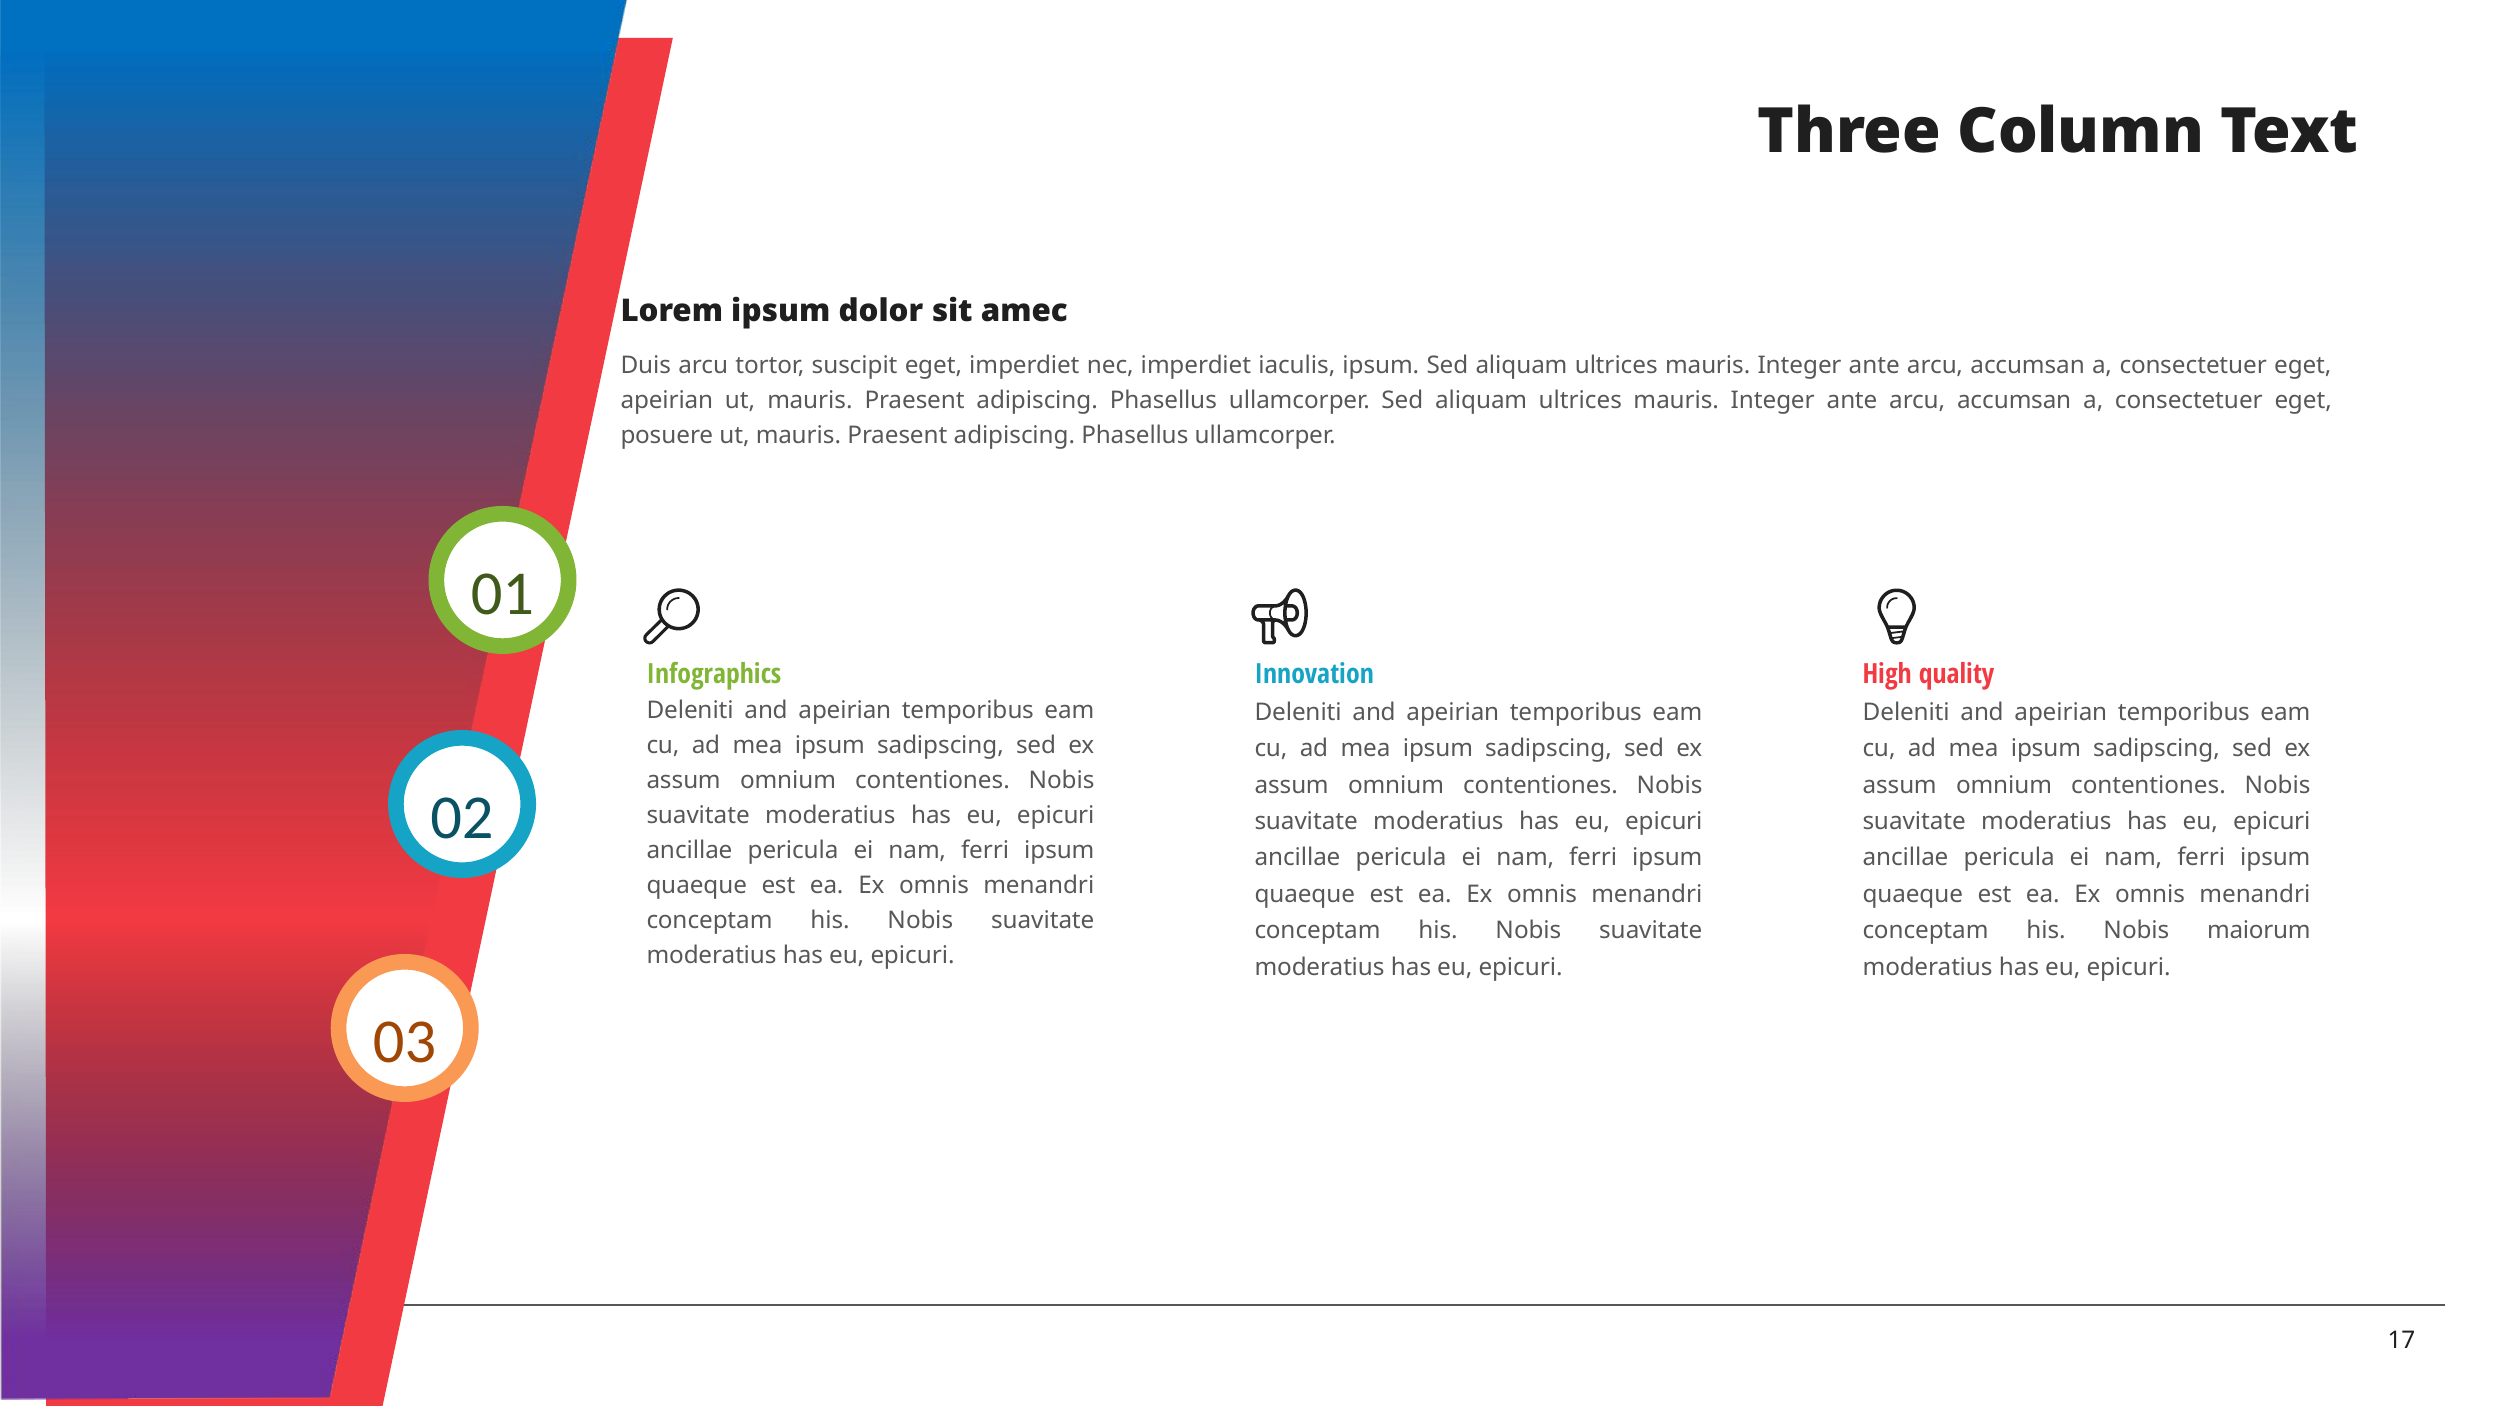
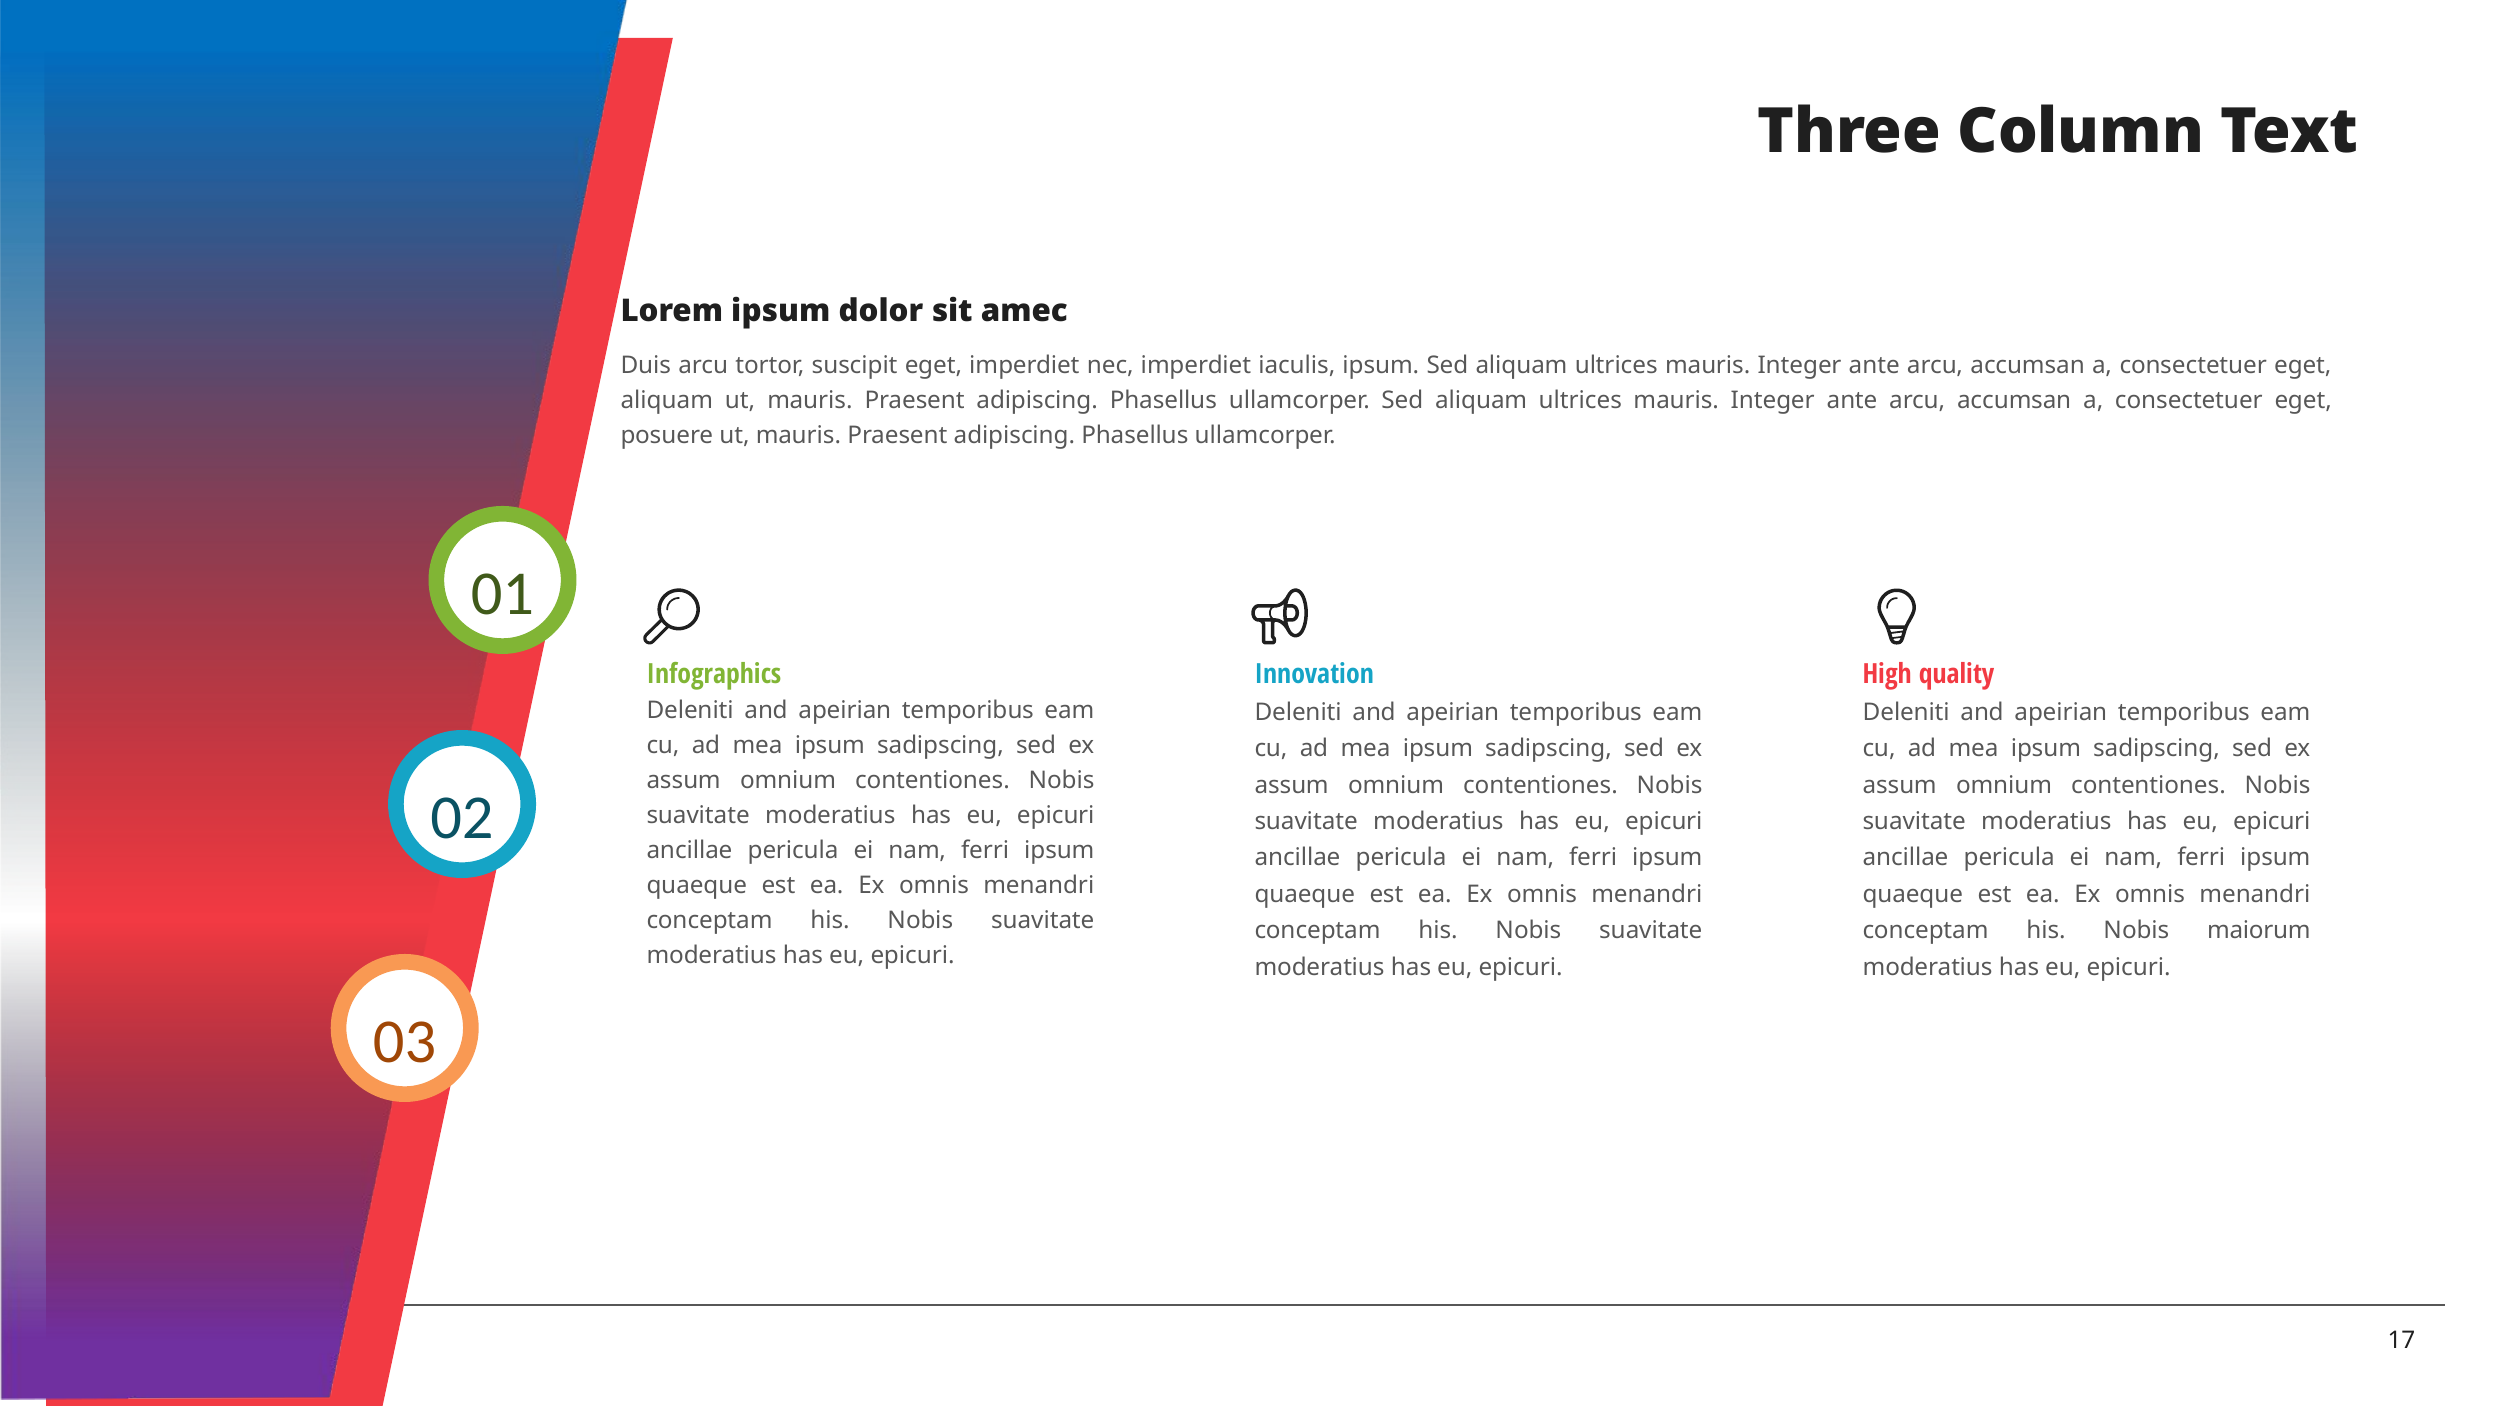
apeirian: apeirian -> aliquam (667, 401)
